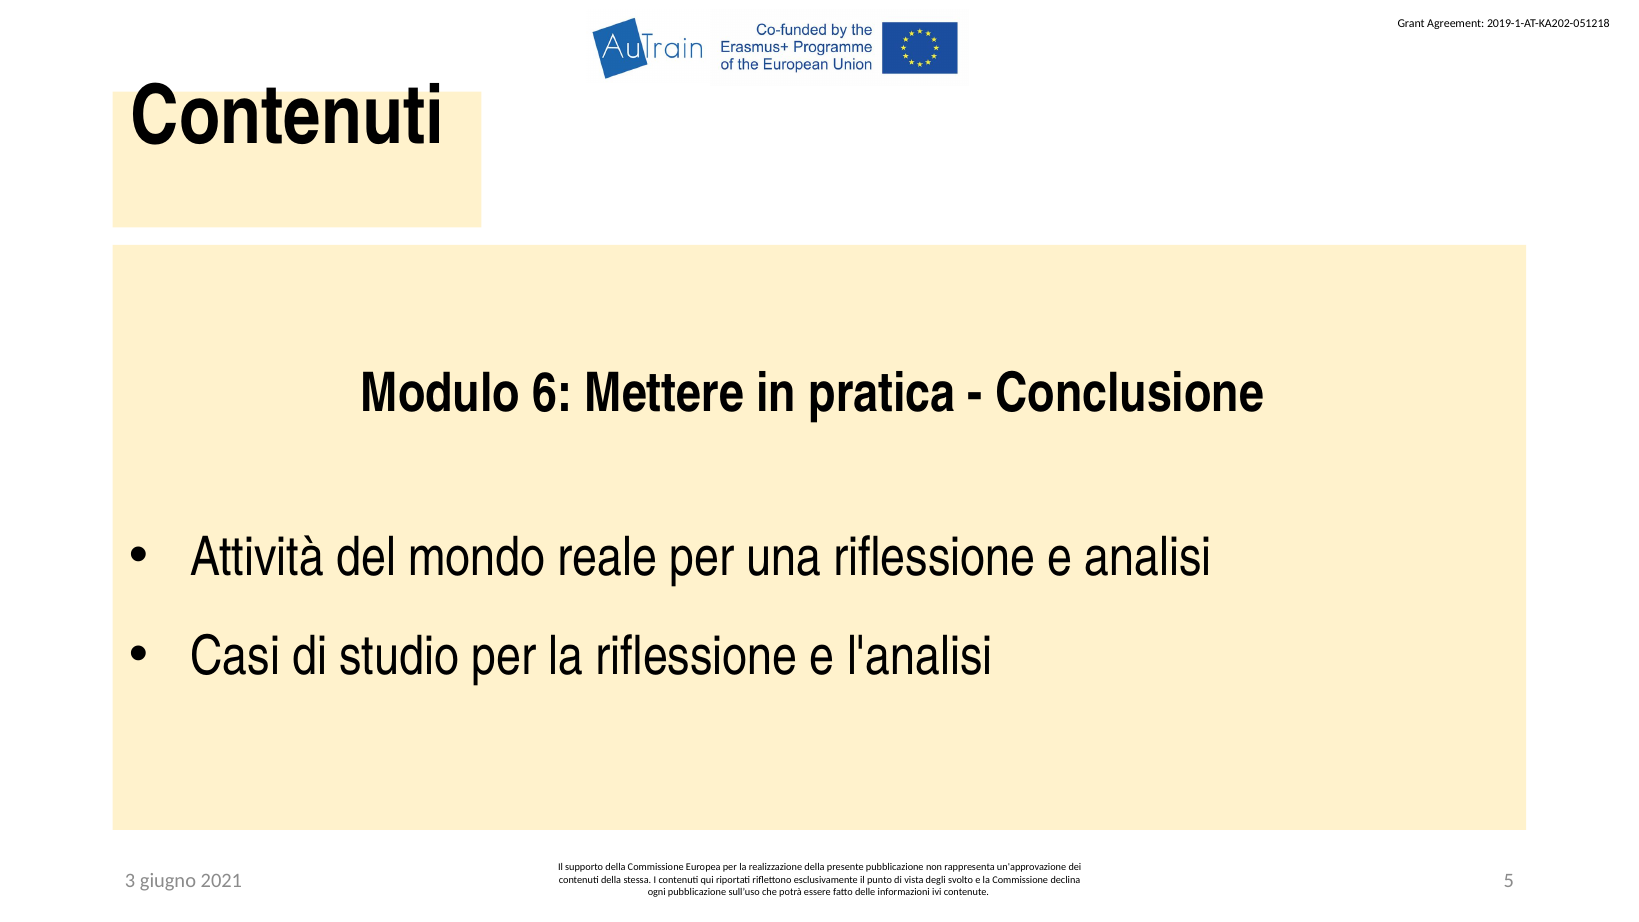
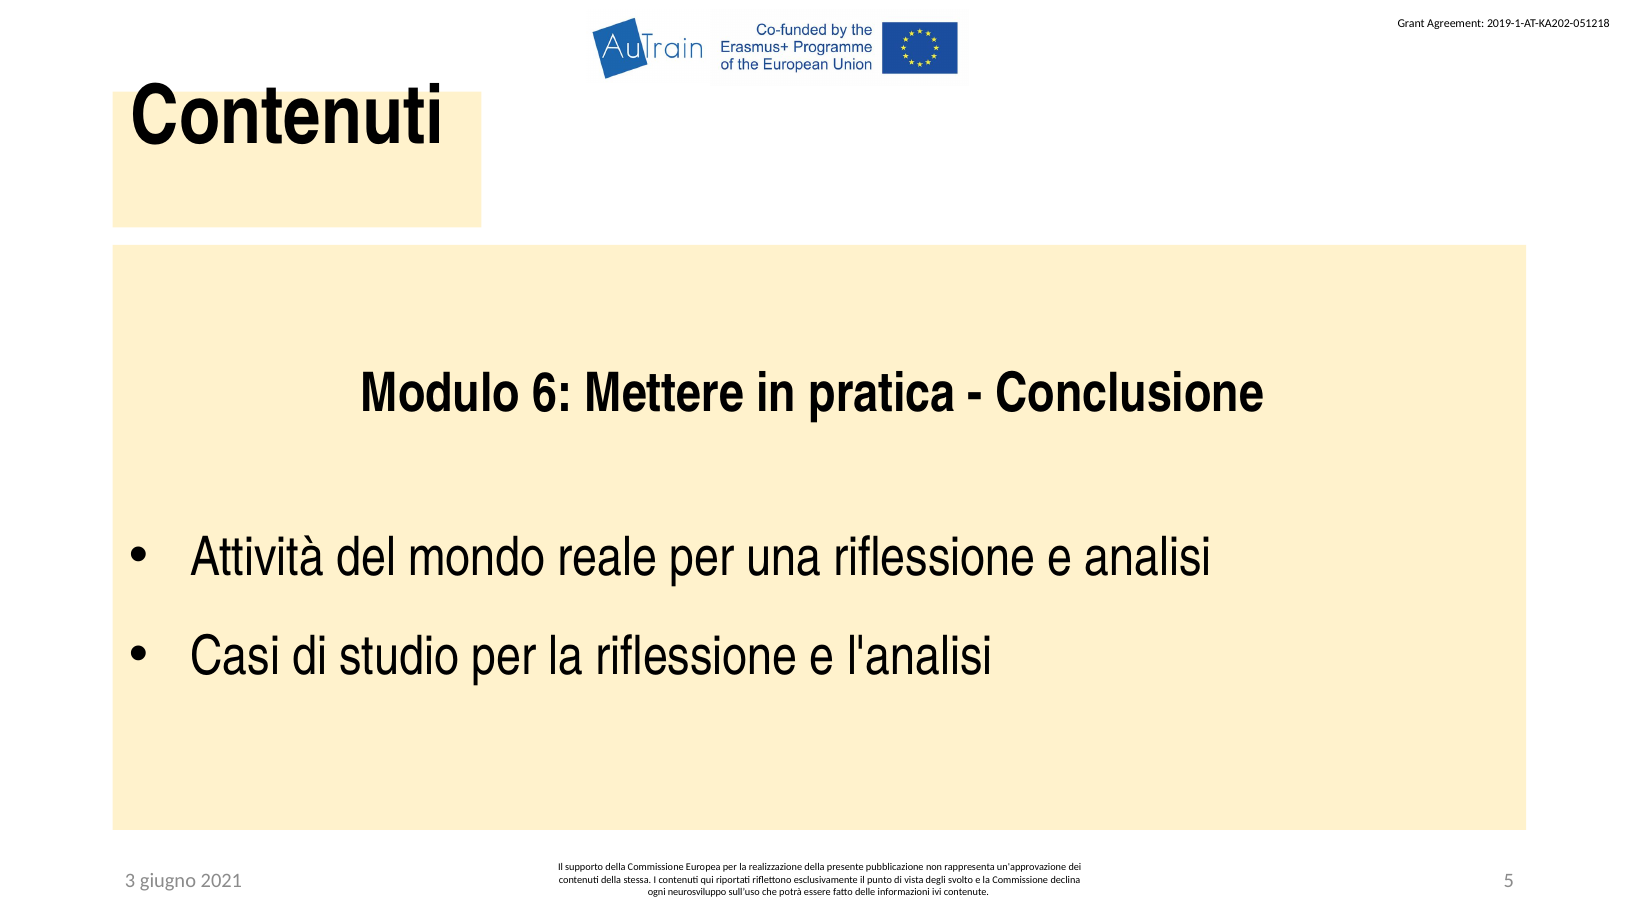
ogni pubblicazione: pubblicazione -> neurosviluppo (697, 892)
